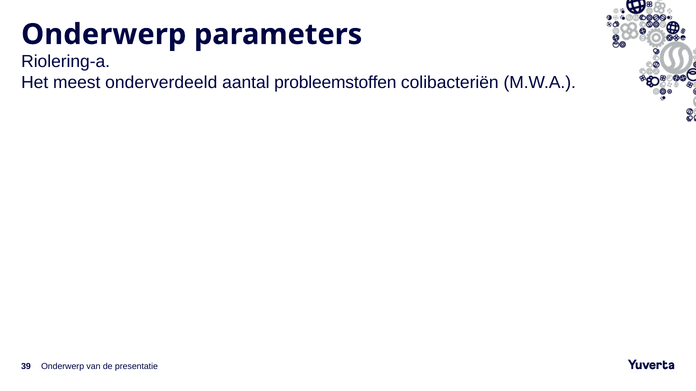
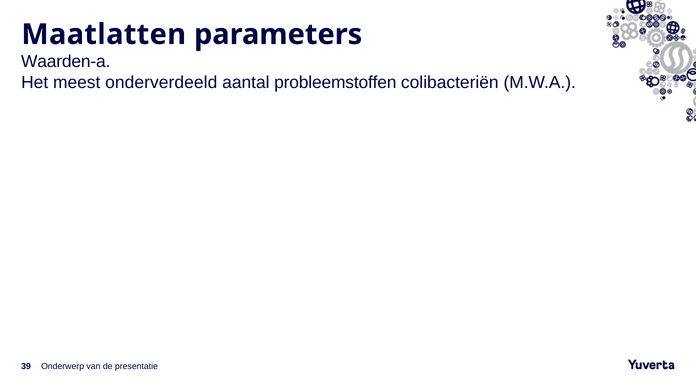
Onderwerp: Onderwerp -> Maatlatten (104, 34)
Riolering-a: Riolering-a -> Waarden-a (66, 62)
